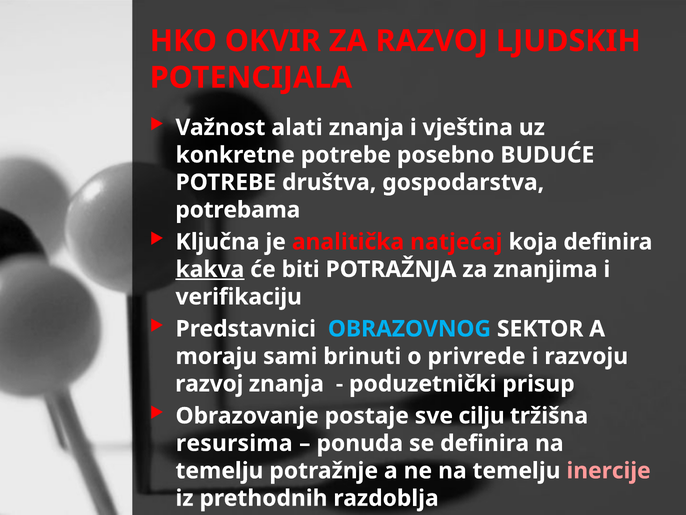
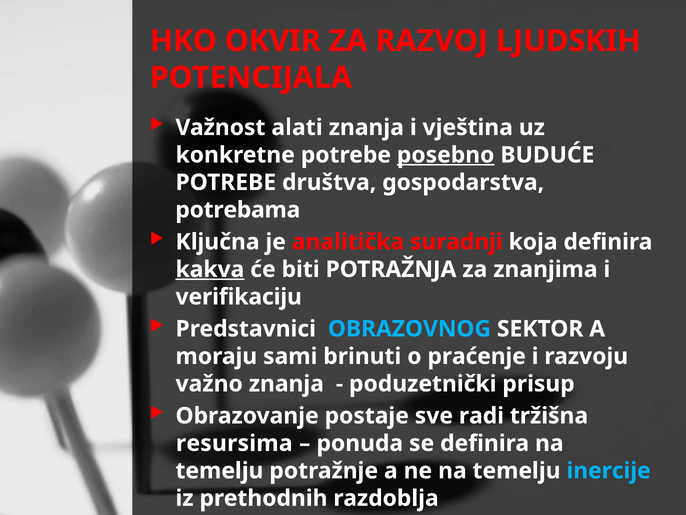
posebno underline: none -> present (446, 155)
natjećaj: natjećaj -> suradnji (456, 242)
privrede: privrede -> praćenje (477, 356)
razvoj: razvoj -> važno (209, 383)
cilju: cilju -> radi (481, 415)
inercije colour: pink -> light blue (609, 470)
